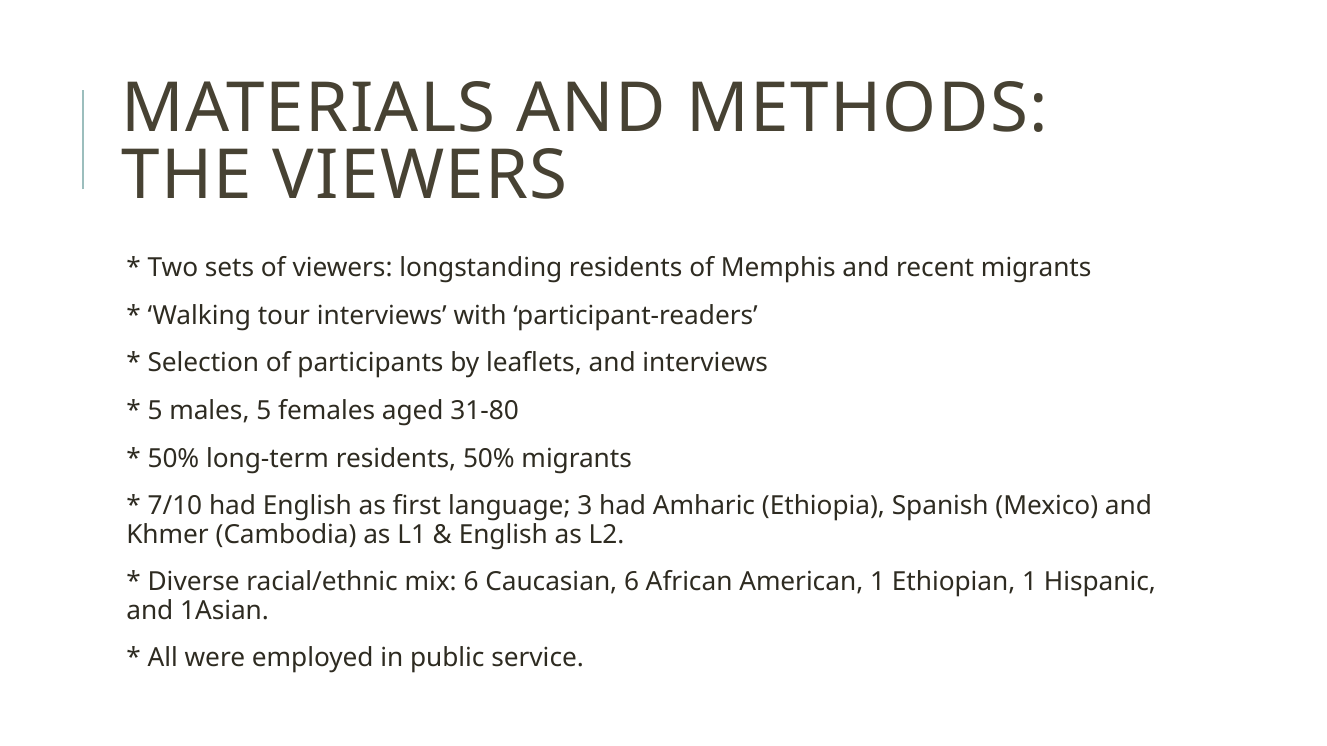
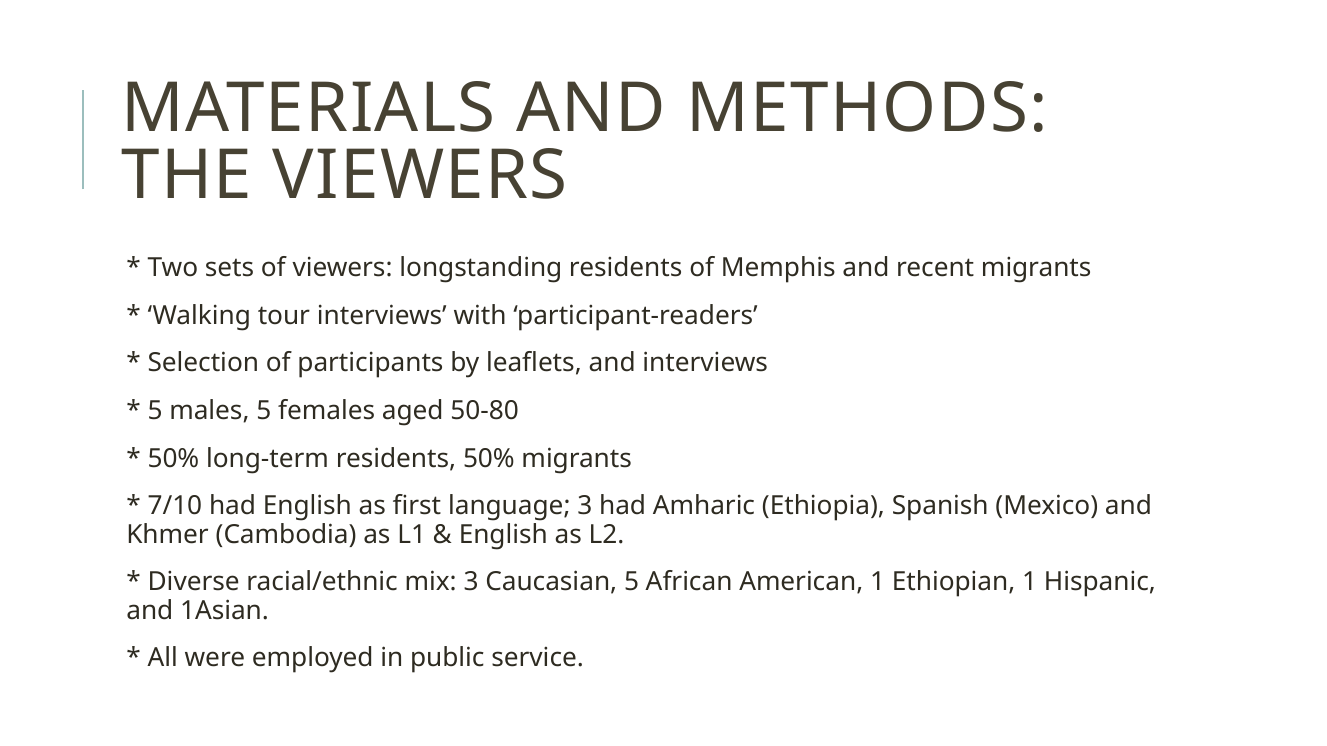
31-80: 31-80 -> 50-80 (485, 411)
mix 6: 6 -> 3 (471, 583)
Caucasian 6: 6 -> 5 (632, 583)
